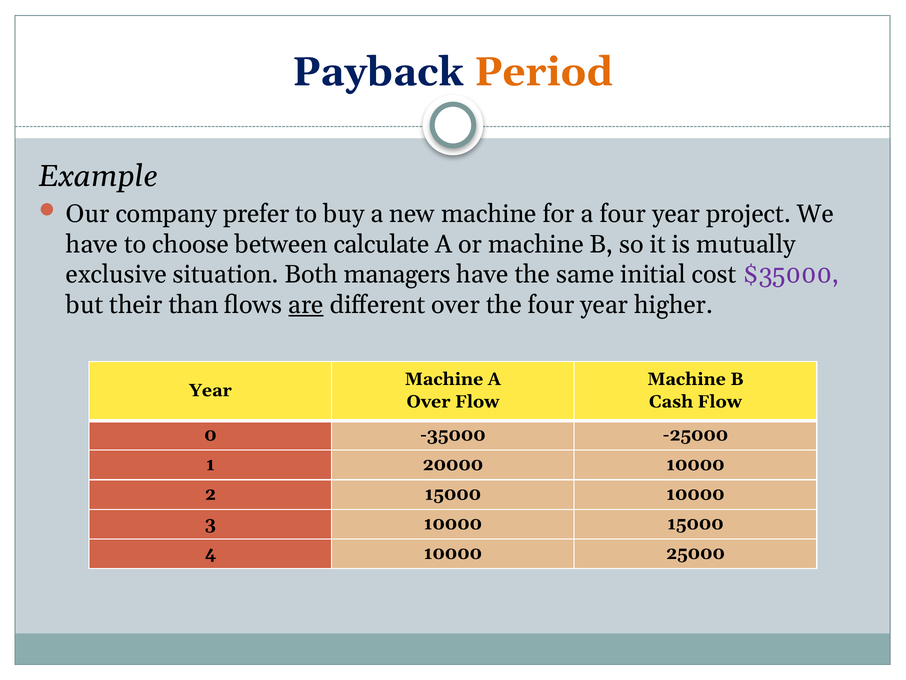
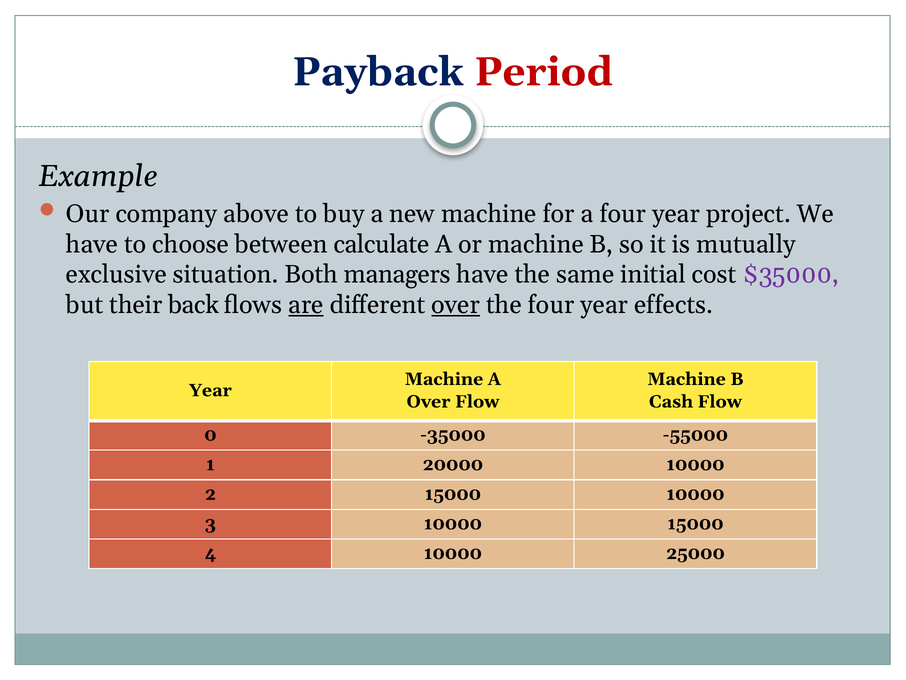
Period colour: orange -> red (544, 72)
prefer: prefer -> above (256, 214)
than: than -> back (194, 305)
over underline: none -> present (456, 305)
higher: higher -> effects (674, 305)
-25000: -25000 -> -55000 (695, 434)
